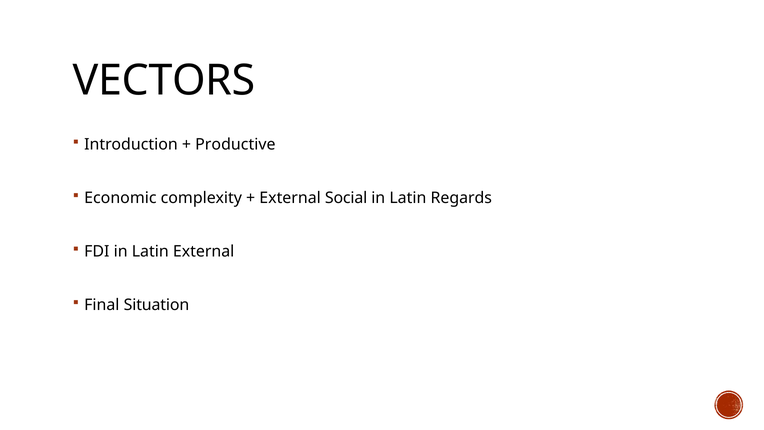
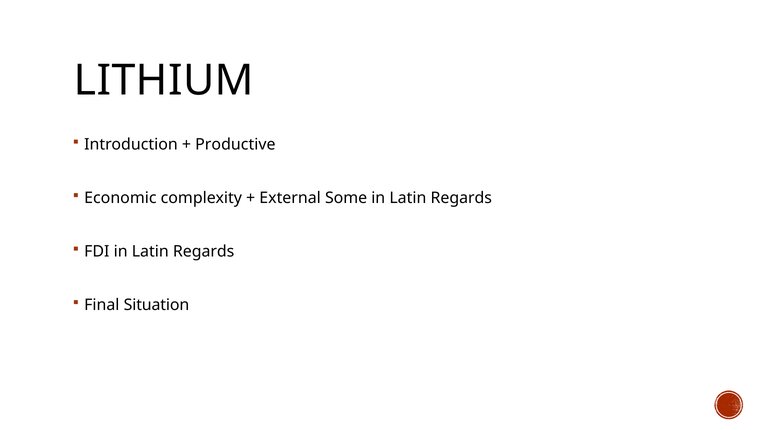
VECTORS: VECTORS -> LITHIUM (164, 81)
Social: Social -> Some (346, 198)
FDI in Latin External: External -> Regards (204, 251)
